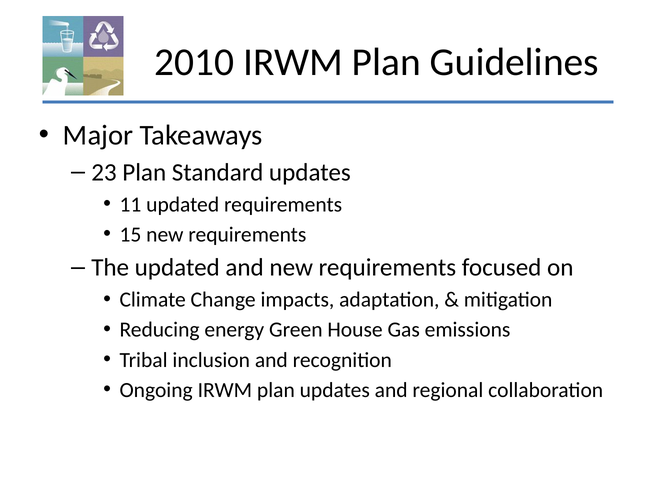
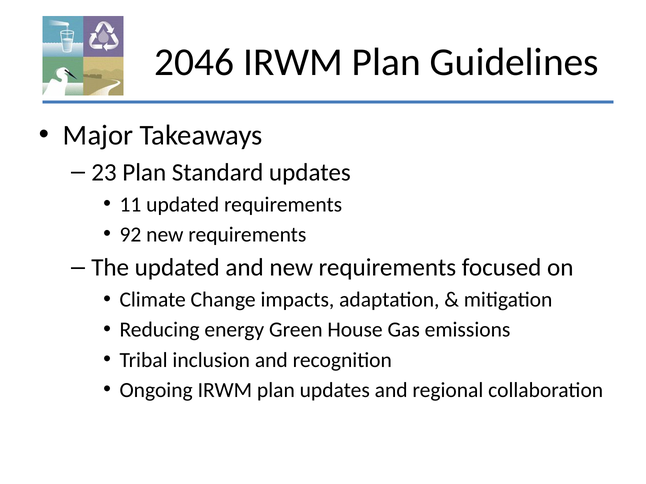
2010: 2010 -> 2046 (194, 63)
15: 15 -> 92 (130, 235)
